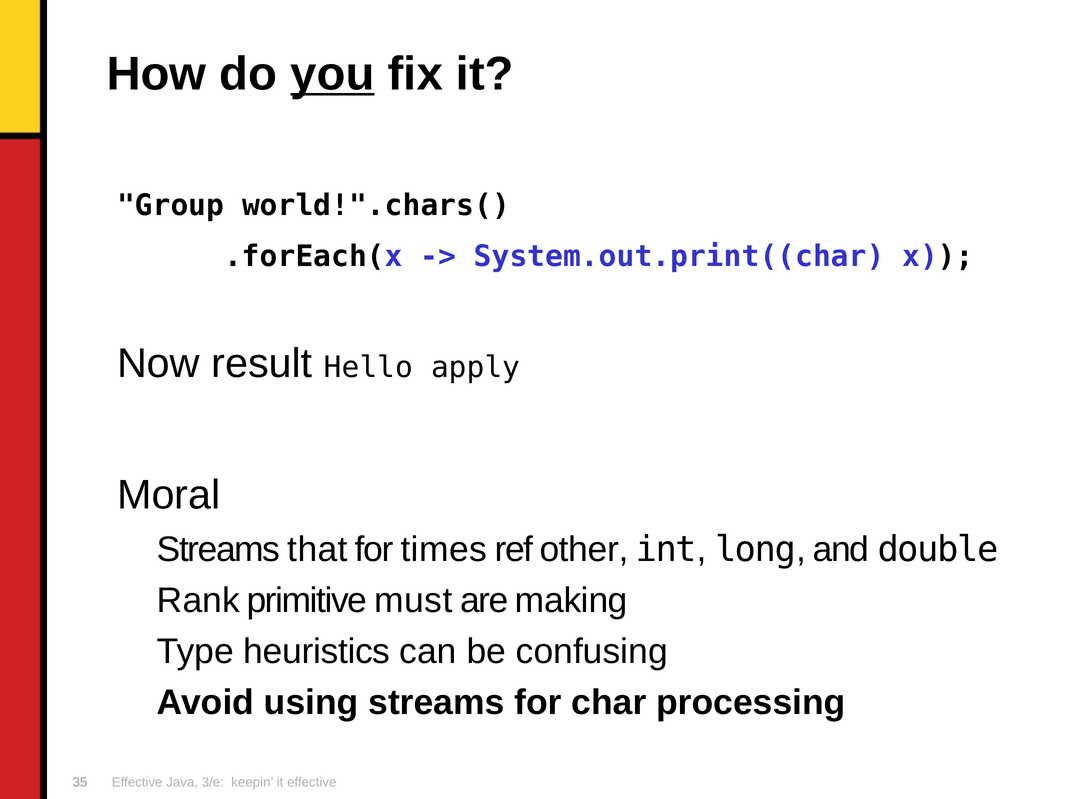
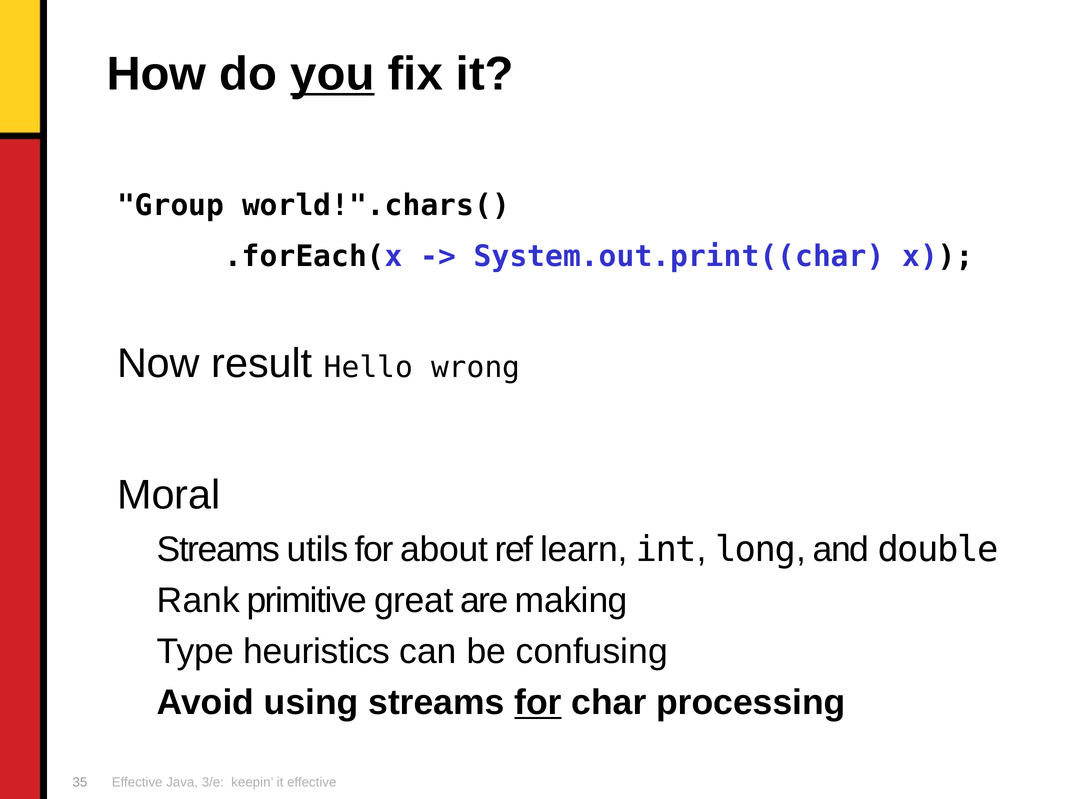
apply: apply -> wrong (476, 367)
that: that -> utils (318, 549)
times: times -> about (444, 549)
other: other -> learn (584, 549)
must: must -> great (414, 600)
for underline: none -> present (538, 703)
